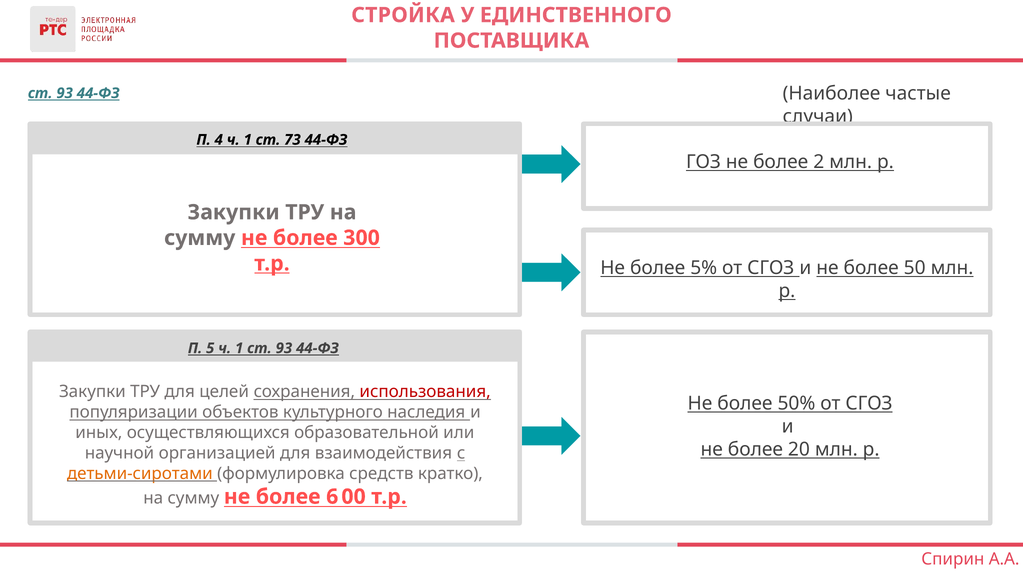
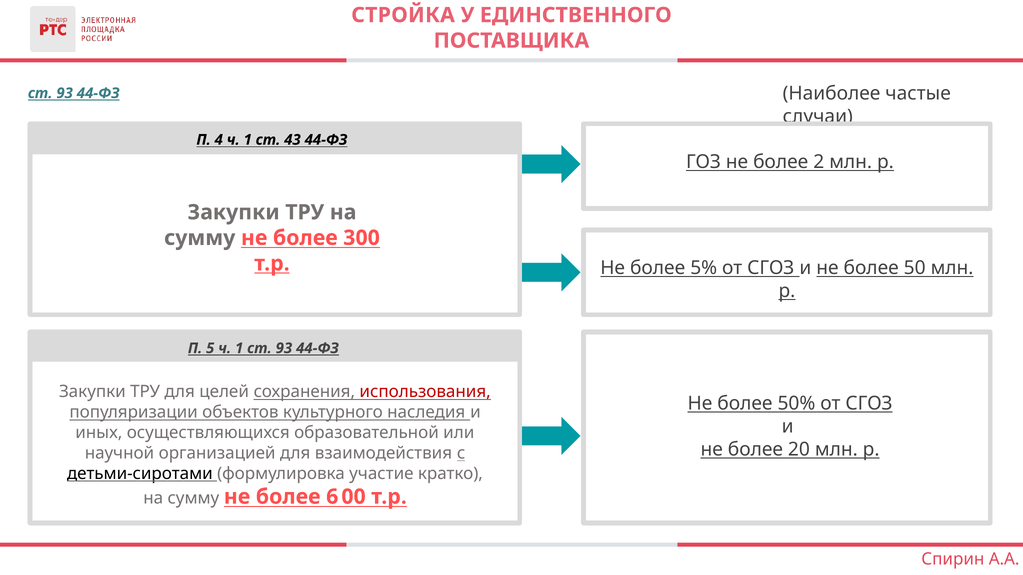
73: 73 -> 43 (292, 140)
детьми-сиротами colour: orange -> black (140, 474)
средств: средств -> участие (381, 474)
